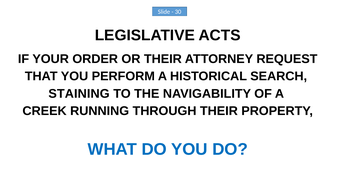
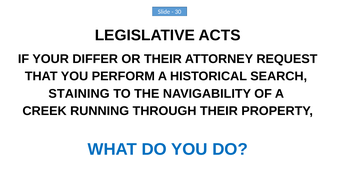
ORDER: ORDER -> DIFFER (95, 59)
